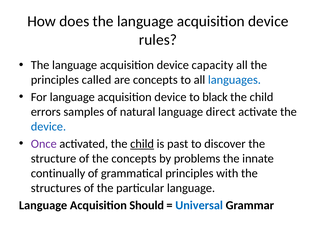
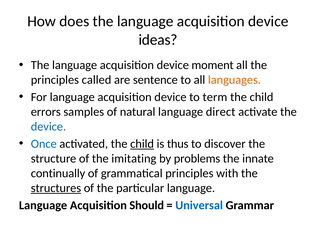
rules: rules -> ideas (158, 40)
capacity: capacity -> moment (213, 65)
are concepts: concepts -> sentence (155, 80)
languages colour: blue -> orange (234, 80)
black: black -> term (215, 97)
Once colour: purple -> blue (44, 144)
past: past -> thus (178, 144)
the concepts: concepts -> imitating (134, 159)
structures underline: none -> present (56, 188)
